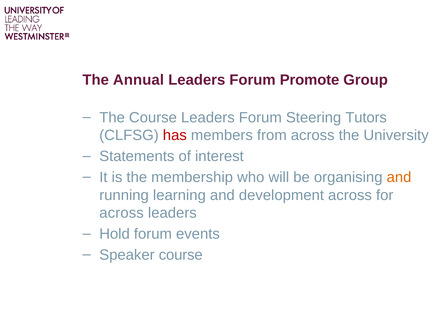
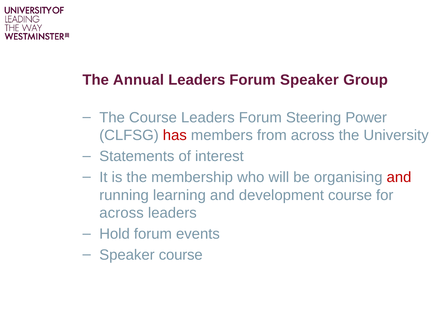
Forum Promote: Promote -> Speaker (309, 80)
Tutors: Tutors -> Power (366, 118)
and colour: orange -> red (399, 177)
development across: across -> course (350, 195)
